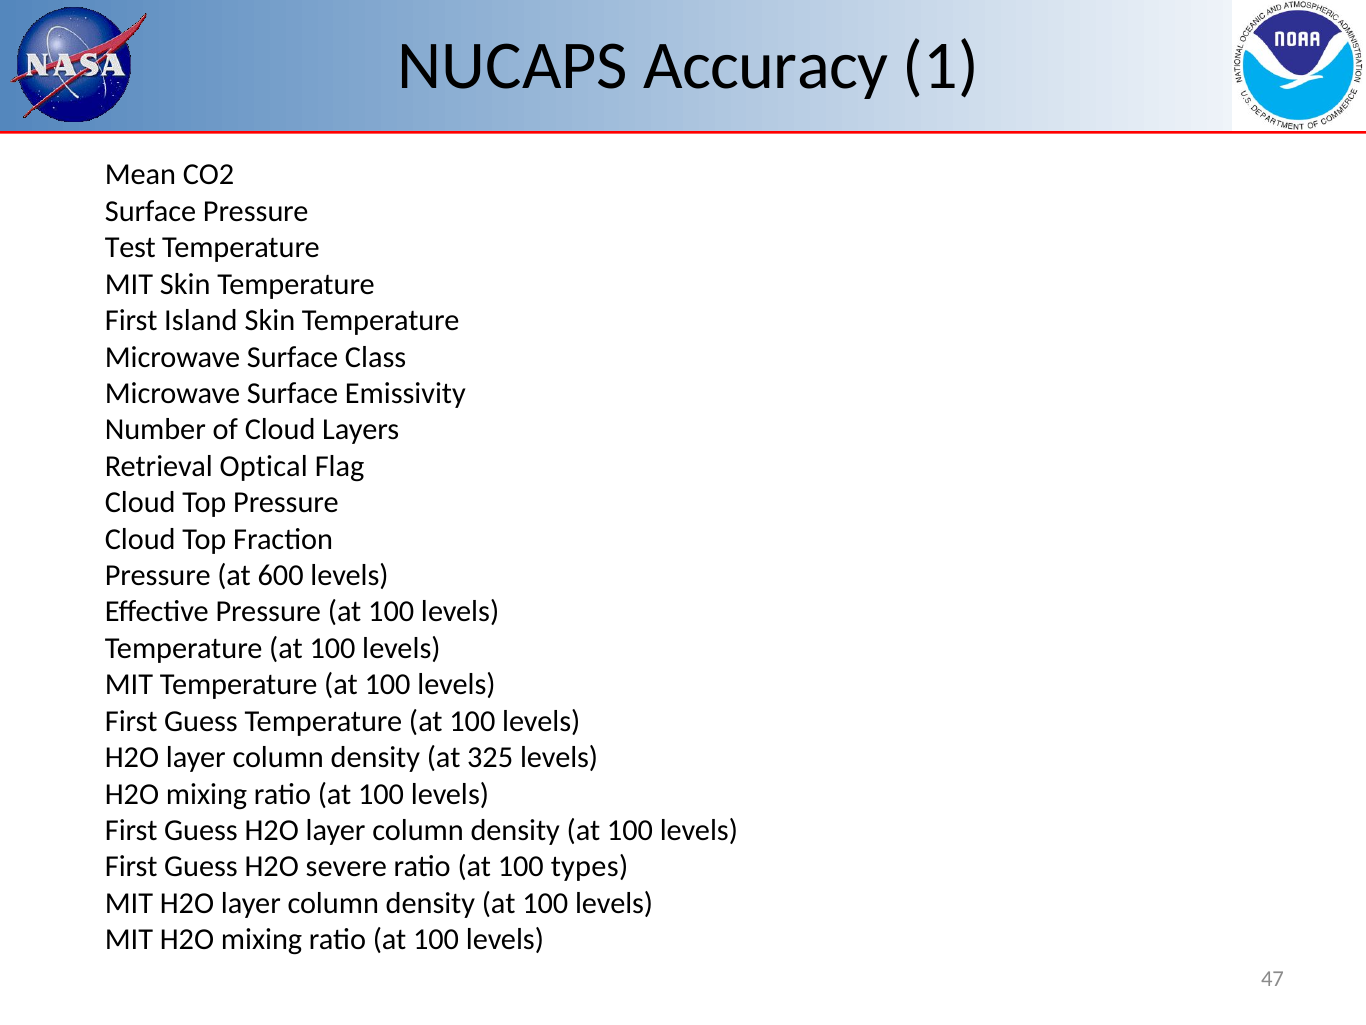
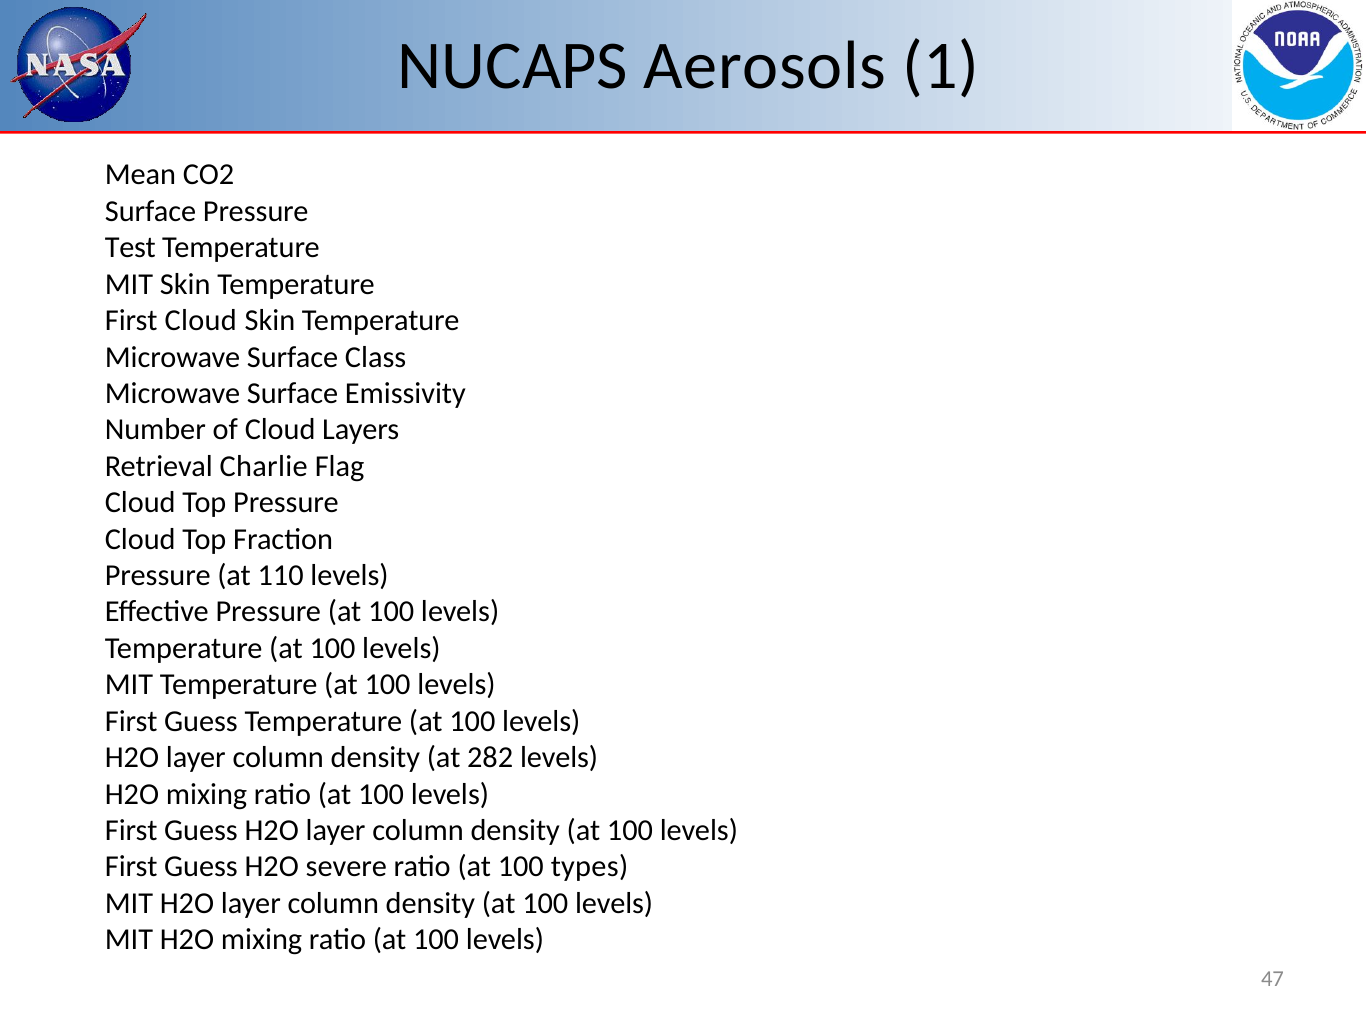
Accuracy: Accuracy -> Aerosols (765, 66)
First Island: Island -> Cloud (201, 320)
Optical: Optical -> Charlie (264, 466)
600: 600 -> 110 (281, 575)
325: 325 -> 282 (490, 757)
